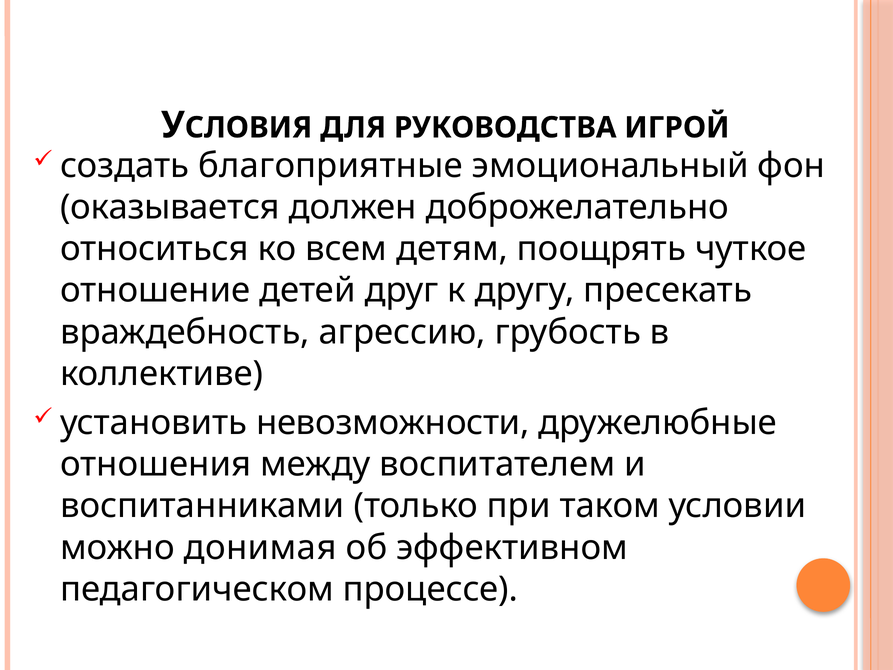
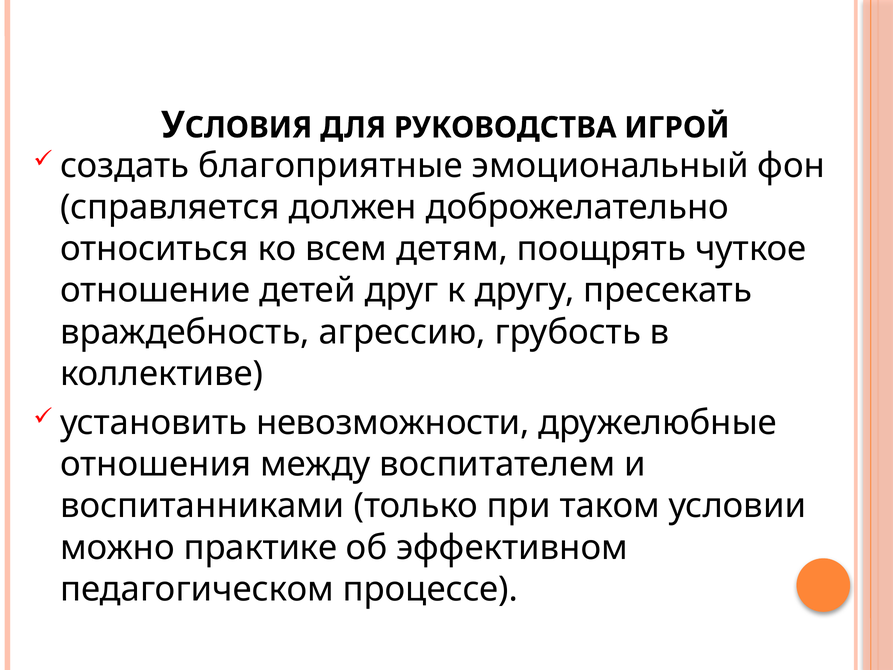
оказывается: оказывается -> справляется (170, 207)
донимая: донимая -> практике (261, 547)
